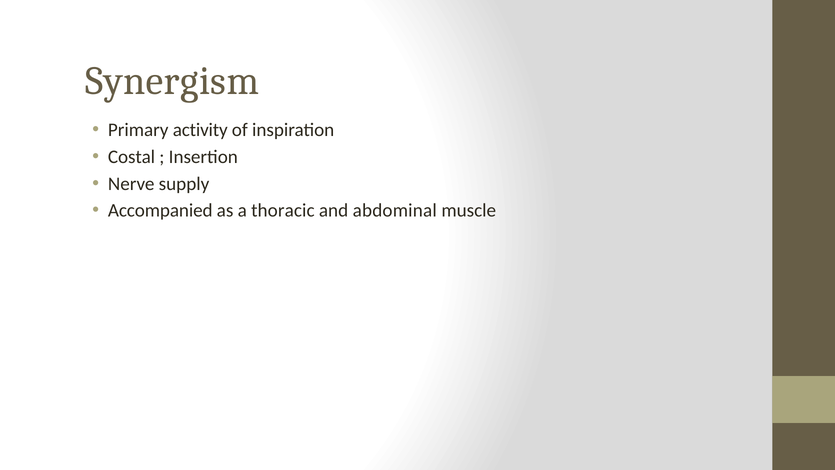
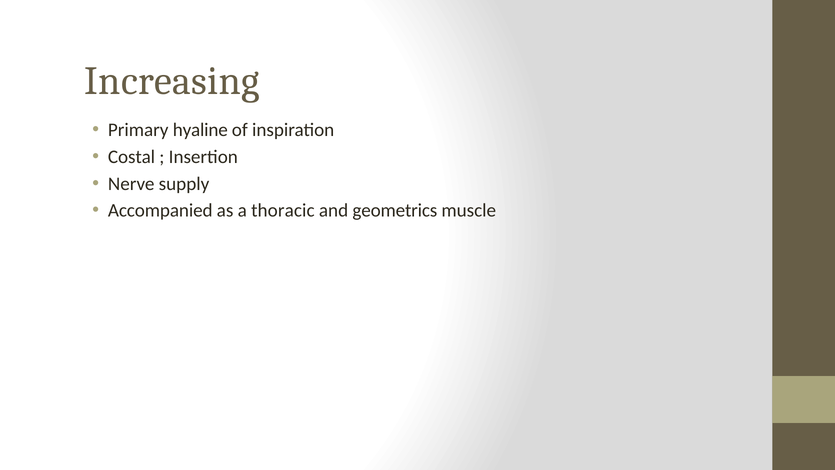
Synergism: Synergism -> Increasing (172, 81)
activity: activity -> hyaline (200, 130)
abdominal: abdominal -> geometrics (395, 210)
